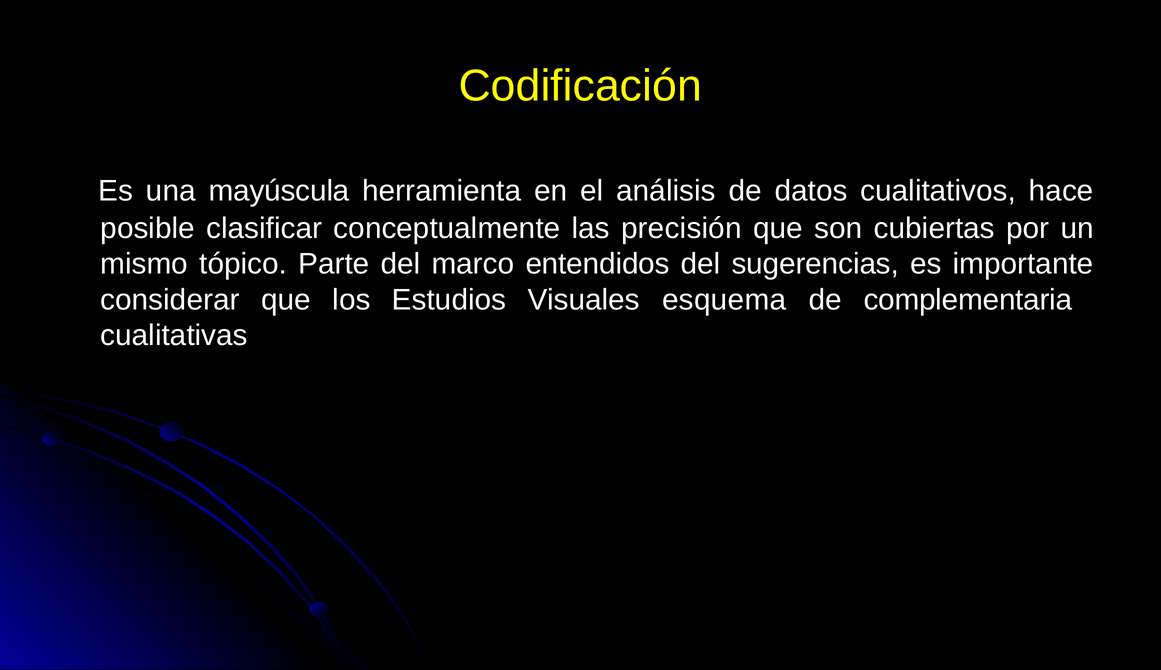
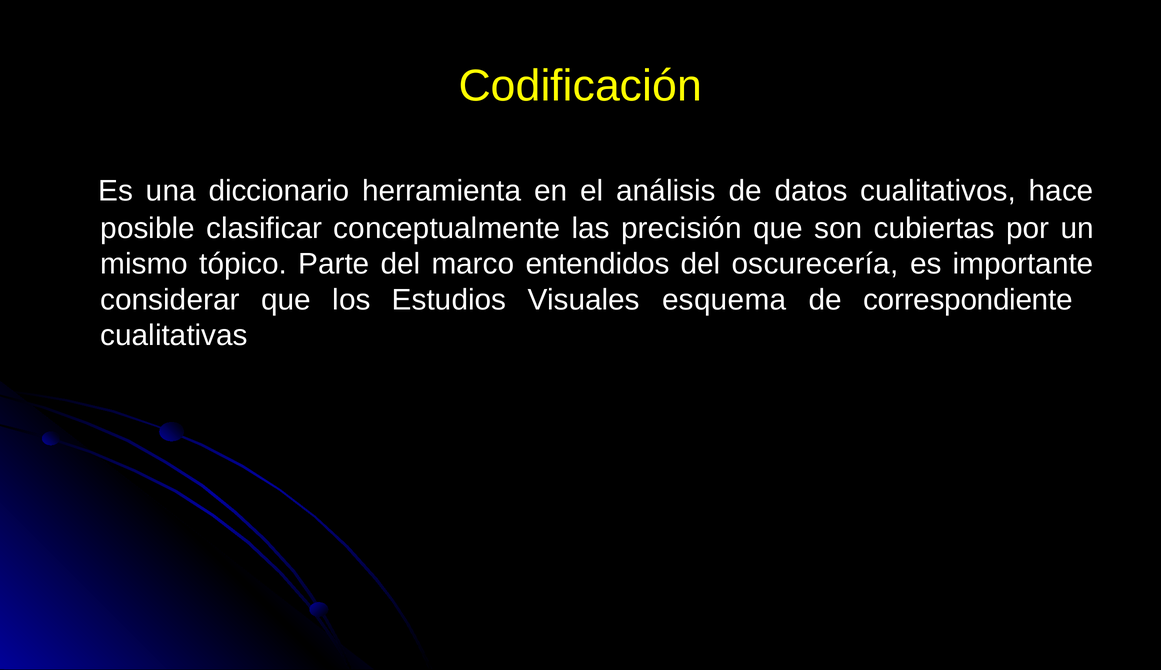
mayúscula: mayúscula -> diccionario (279, 191)
sugerencias: sugerencias -> oscurecería (815, 264)
complementaria: complementaria -> correspondiente (968, 300)
